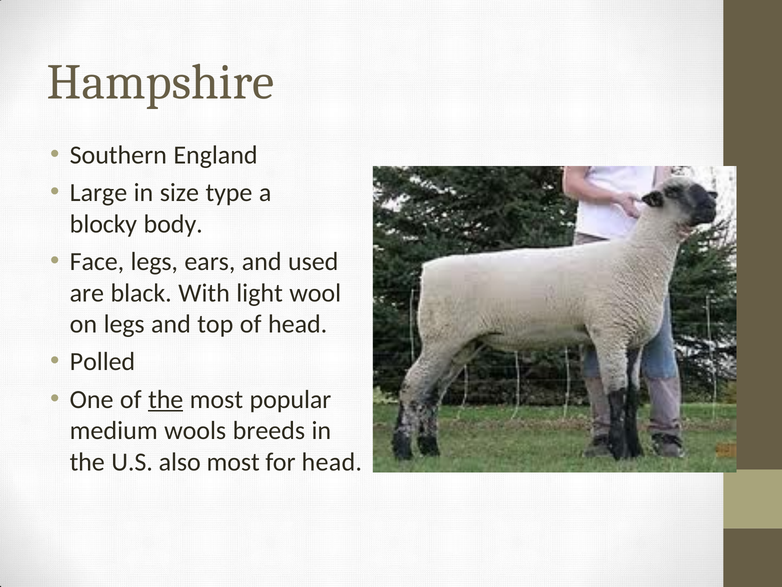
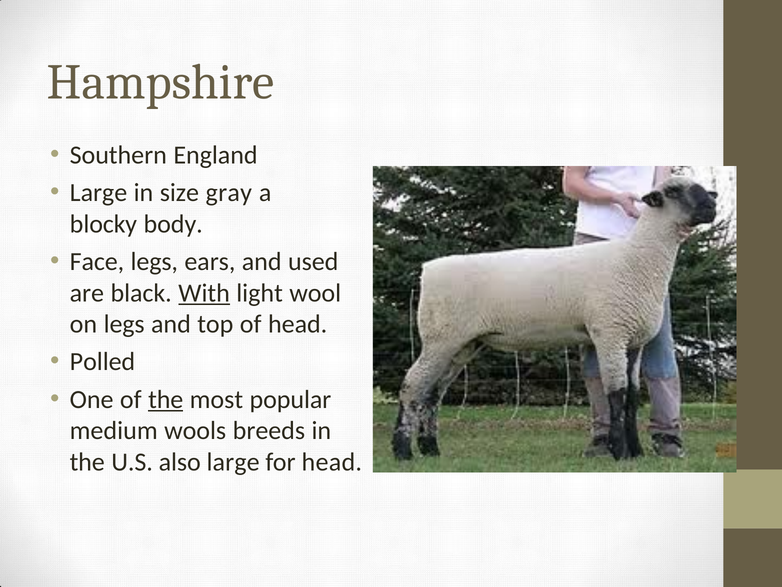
type: type -> gray (229, 193)
With underline: none -> present (204, 293)
also most: most -> large (233, 462)
